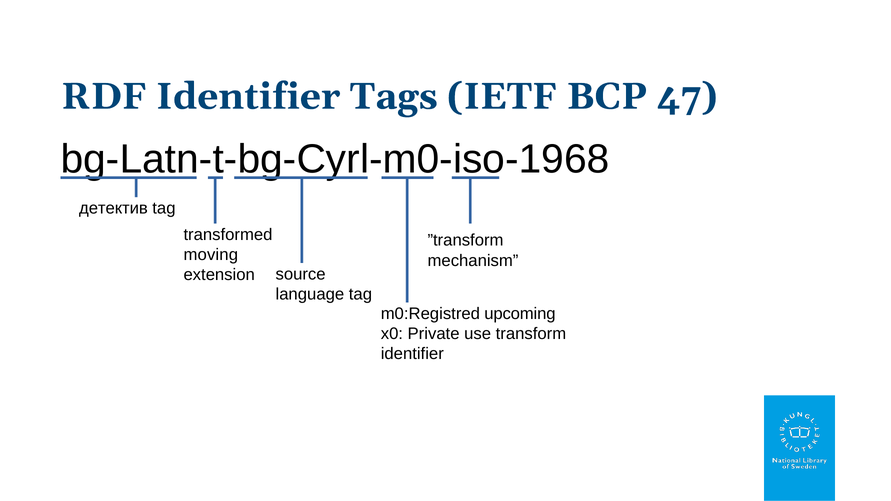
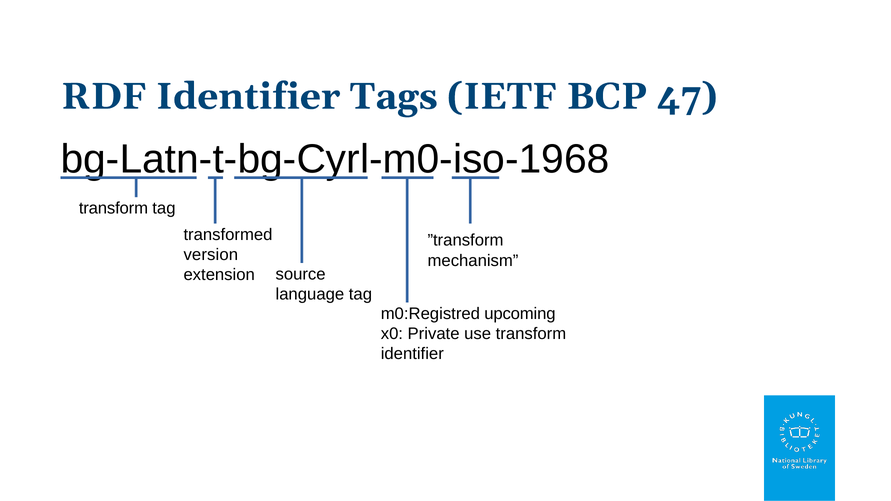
детектив: детектив -> transform (113, 209)
moving: moving -> version (211, 255)
